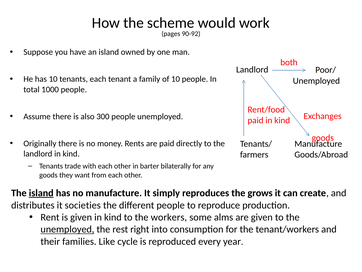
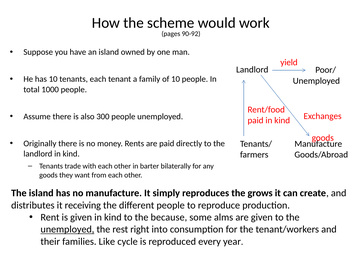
both: both -> yield (289, 62)
island underline: present -> none (41, 193)
societies: societies -> receiving (83, 205)
workers: workers -> because (169, 217)
